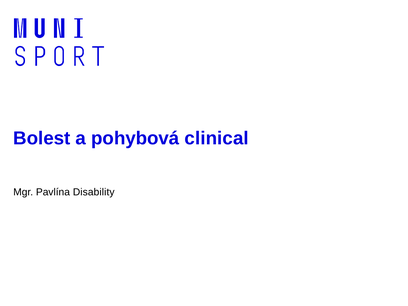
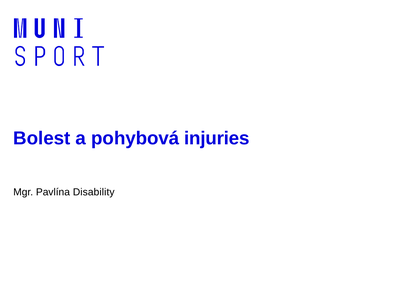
clinical: clinical -> injuries (217, 138)
